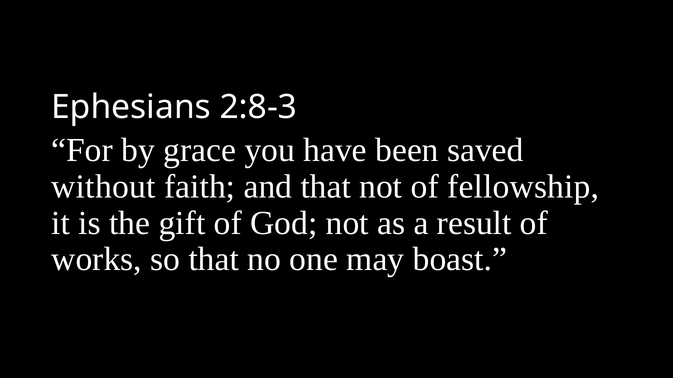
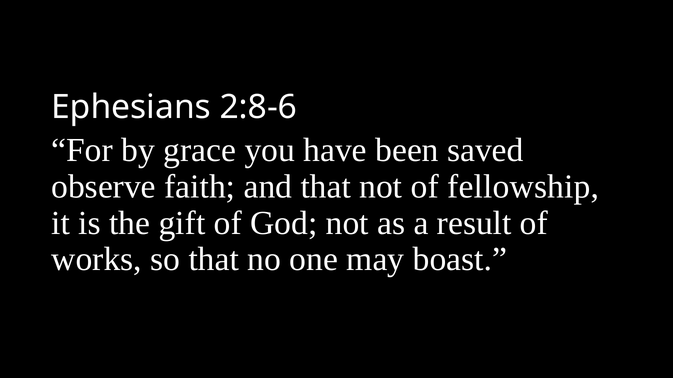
2:8-3: 2:8-3 -> 2:8-6 (258, 107)
without: without -> observe (104, 187)
